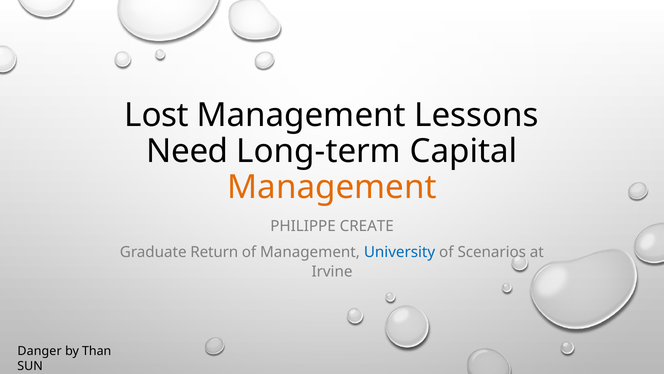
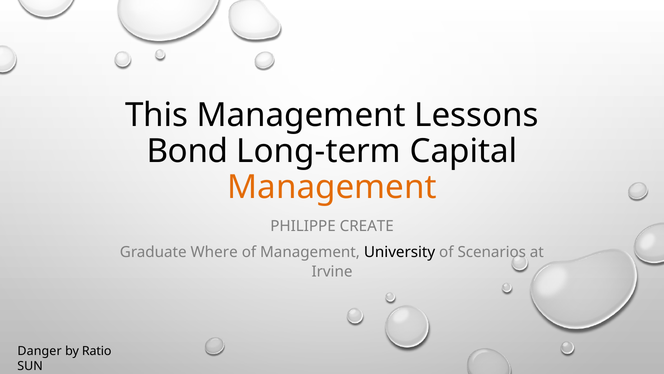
Lost: Lost -> This (157, 115)
Need: Need -> Bond (187, 151)
Return: Return -> Where (214, 252)
University colour: blue -> black (400, 252)
Than: Than -> Ratio (97, 351)
